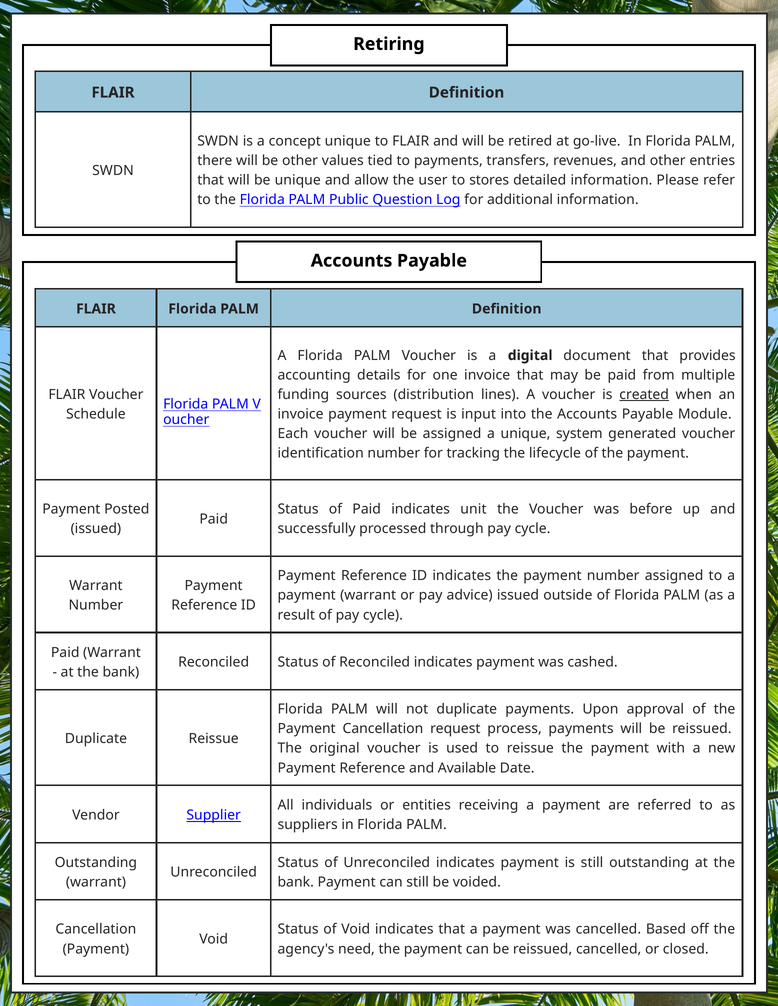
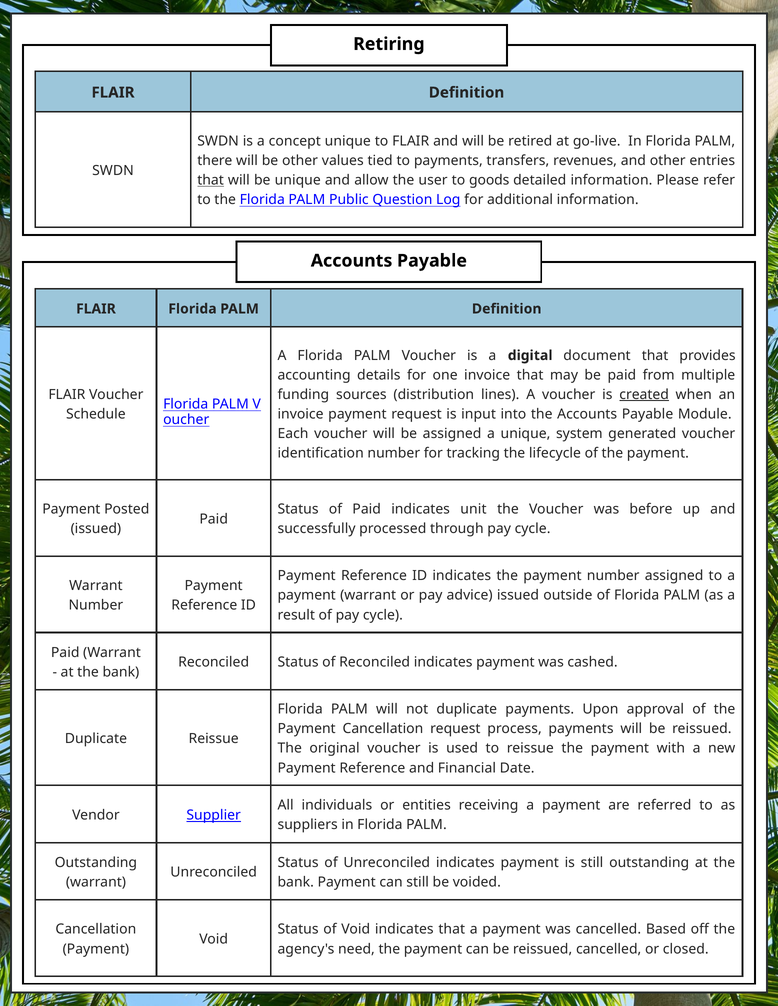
that underline: none -> present (211, 180)
stores: stores -> goods (489, 180)
Available: Available -> Financial (467, 769)
